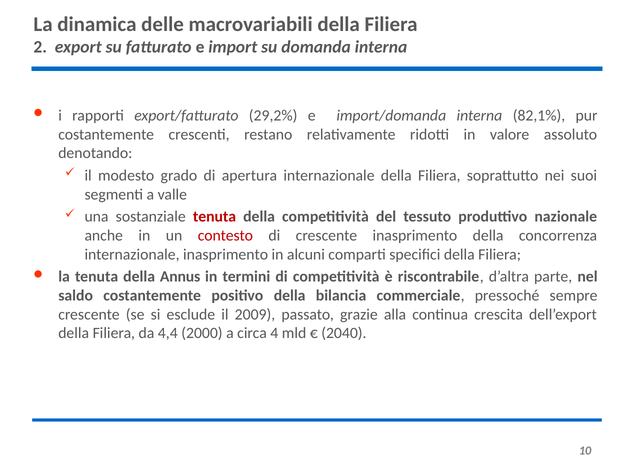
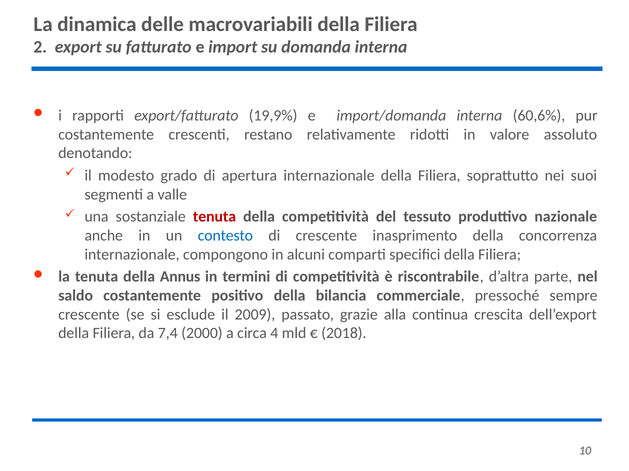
29,2%: 29,2% -> 19,9% (273, 116)
82,1%: 82,1% -> 60,6% (539, 116)
contesto colour: red -> blue (225, 236)
internazionale inasprimento: inasprimento -> compongono (226, 255)
4,4: 4,4 -> 7,4 (168, 334)
2040: 2040 -> 2018 (344, 334)
